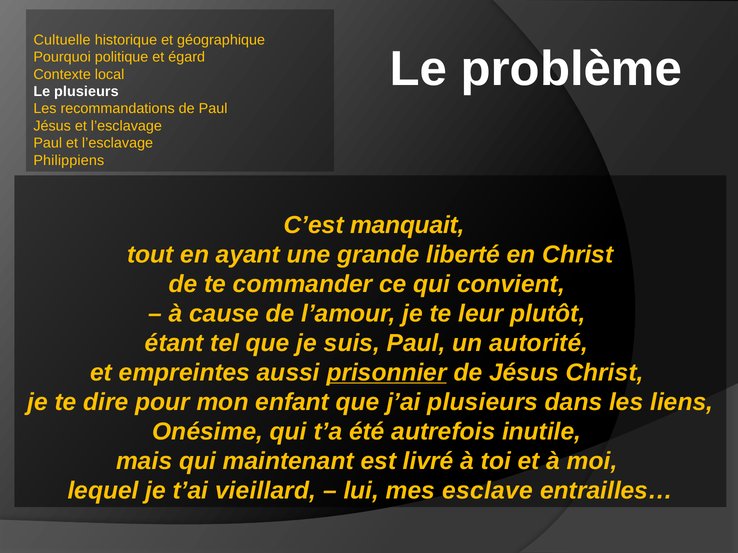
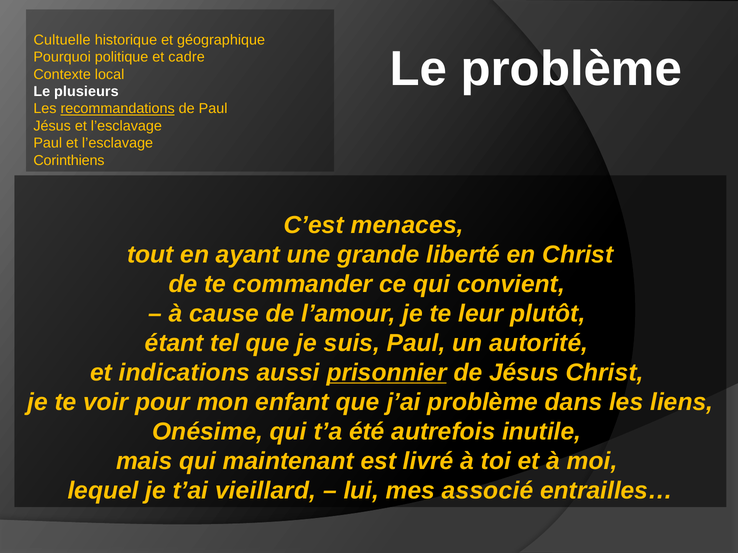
égard: égard -> cadre (187, 57)
recommandations underline: none -> present (118, 109)
Philippiens: Philippiens -> Corinthiens (69, 160)
manquait: manquait -> menaces (407, 225)
empreintes: empreintes -> indications (184, 373)
dire: dire -> voir (106, 402)
j’ai plusieurs: plusieurs -> problème (483, 402)
esclave: esclave -> associé (488, 491)
